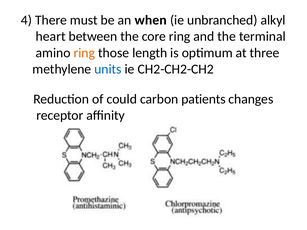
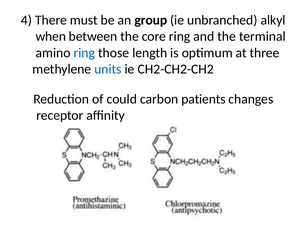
when: when -> group (151, 20)
heart: heart -> when (51, 36)
ring colour: orange -> blue (84, 53)
